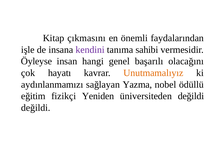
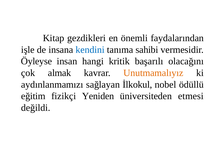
çıkmasını: çıkmasını -> gezdikleri (87, 38)
kendini colour: purple -> blue (90, 50)
genel: genel -> kritik (119, 61)
hayatı: hayatı -> almak (60, 73)
Yazma: Yazma -> İlkokul (137, 84)
üniversiteden değildi: değildi -> etmesi (191, 96)
